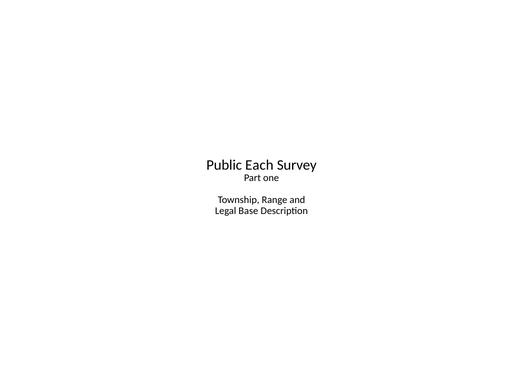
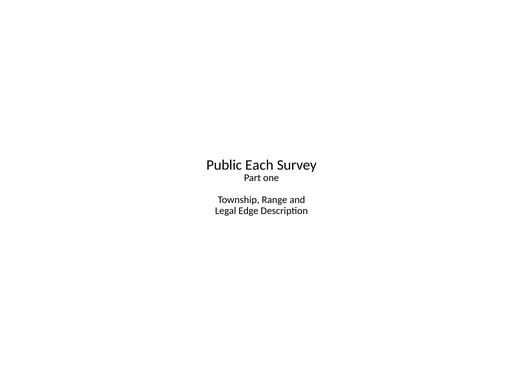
Base: Base -> Edge (248, 211)
